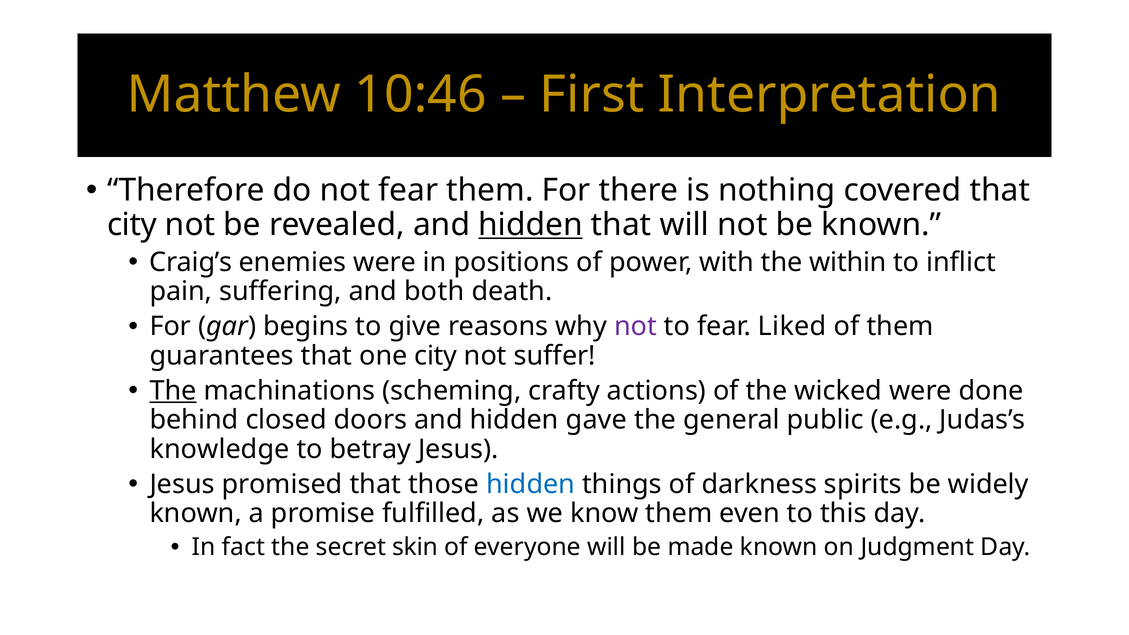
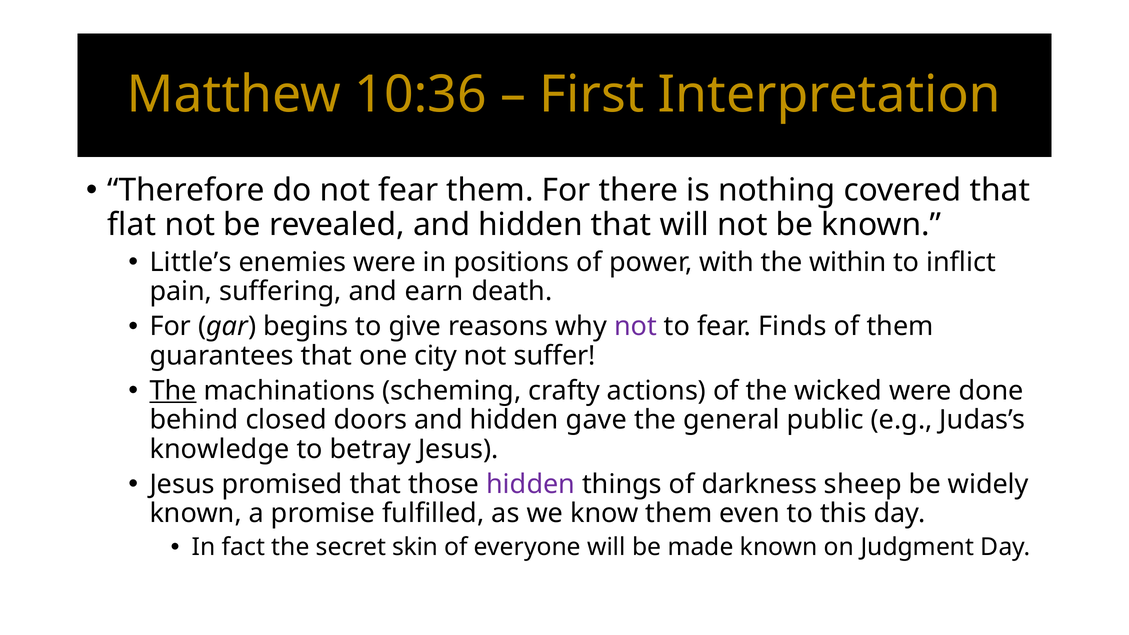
10:46: 10:46 -> 10:36 (421, 95)
city: city -> flat (132, 225)
hidden underline: present -> none (531, 225)
Craig’s: Craig’s -> Little’s (191, 262)
both: both -> earn (434, 291)
Liked: Liked -> Finds (792, 327)
hidden colour: blue -> purple (531, 484)
spirits: spirits -> sheep (863, 484)
